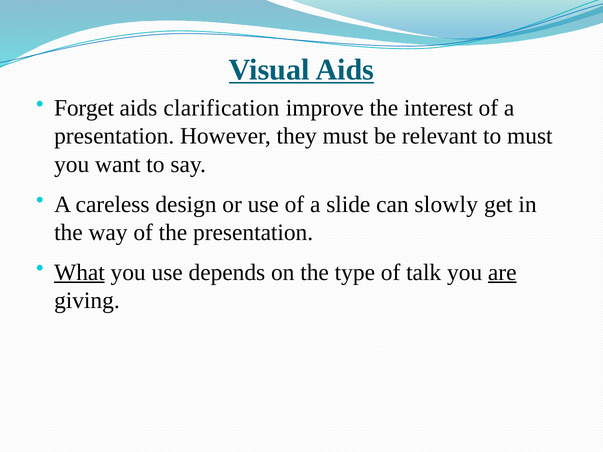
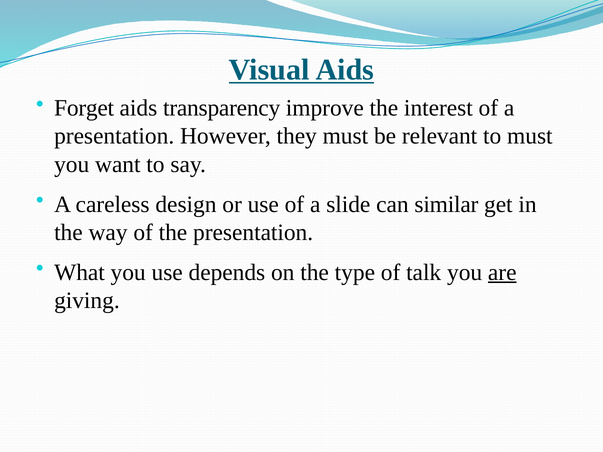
clarification: clarification -> transparency (222, 108)
slowly: slowly -> similar (446, 204)
What underline: present -> none (79, 272)
